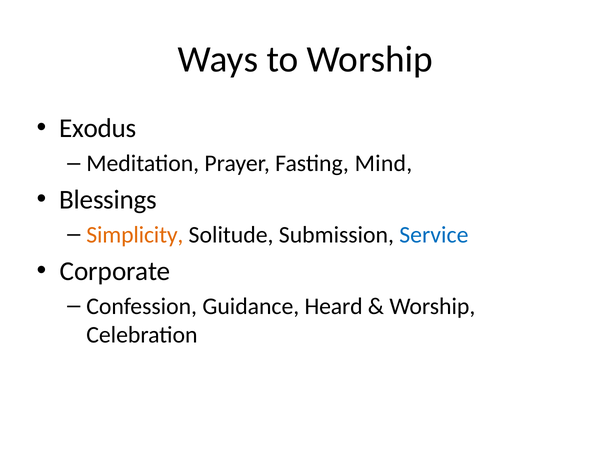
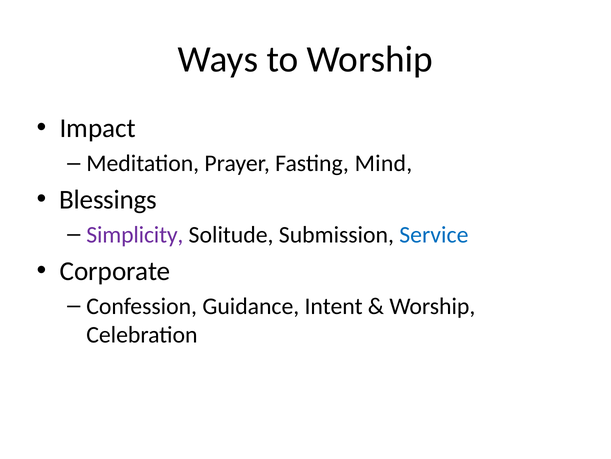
Exodus: Exodus -> Impact (98, 128)
Simplicity colour: orange -> purple (135, 235)
Heard: Heard -> Intent (334, 306)
